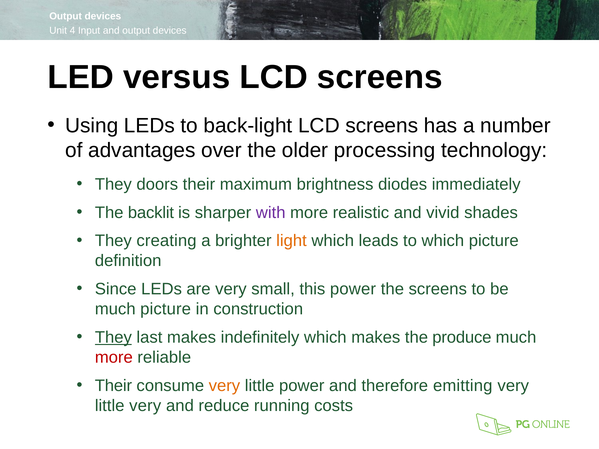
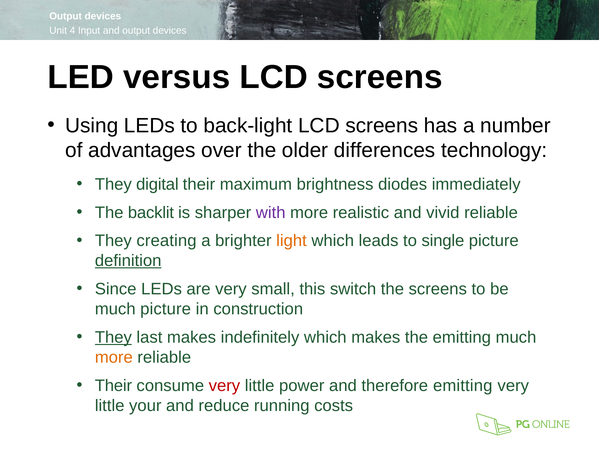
processing: processing -> differences (385, 151)
doors: doors -> digital (157, 184)
vivid shades: shades -> reliable (491, 213)
to which: which -> single (443, 241)
definition underline: none -> present (128, 261)
this power: power -> switch (353, 289)
the produce: produce -> emitting (462, 337)
more colour: red -> orange (114, 357)
very colour: orange -> red (224, 386)
little very: very -> your (145, 406)
